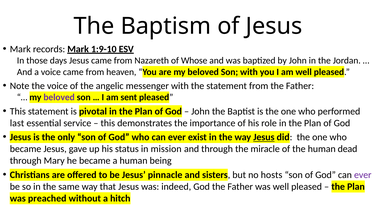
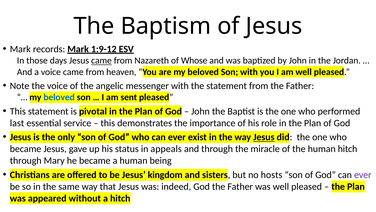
1:9-10: 1:9-10 -> 1:9-12 (104, 49)
came underline: none -> present (101, 60)
beloved colour: purple -> blue (59, 97)
mission: mission -> appeals (166, 149)
human dead: dead -> hitch (348, 149)
pinnacle: pinnacle -> kingdom (165, 174)
preached: preached -> appeared (47, 198)
